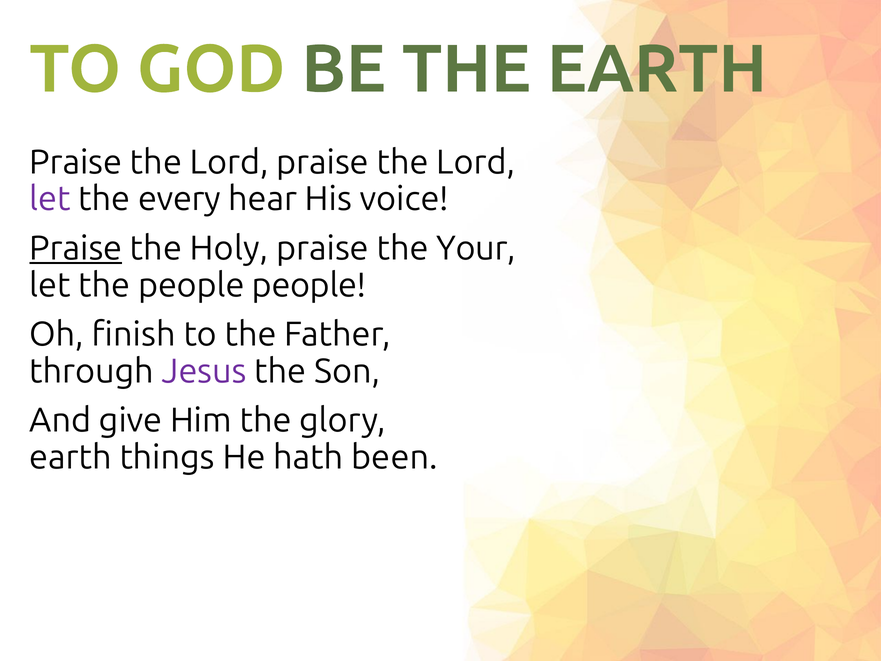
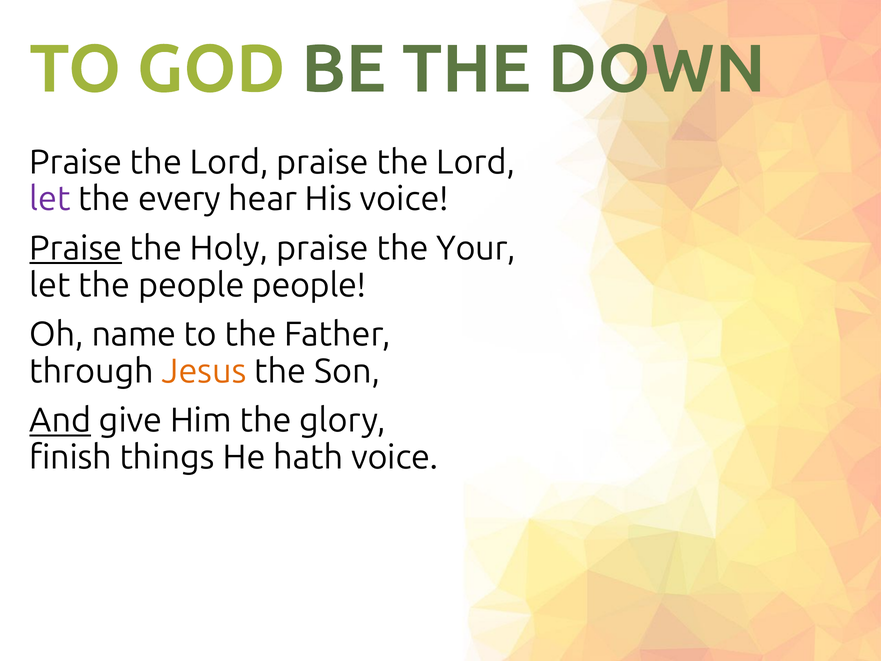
THE EARTH: EARTH -> DOWN (657, 69)
finish: finish -> name (134, 334)
Jesus colour: purple -> orange (204, 371)
And underline: none -> present (60, 421)
earth: earth -> finish (71, 457)
hath been: been -> voice (395, 457)
